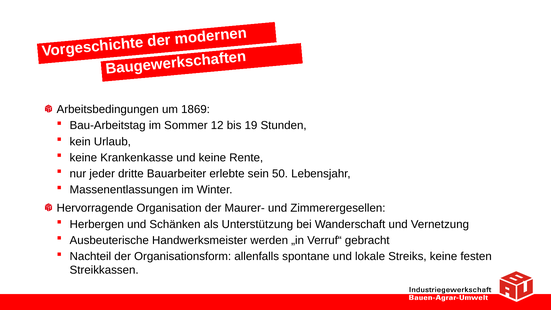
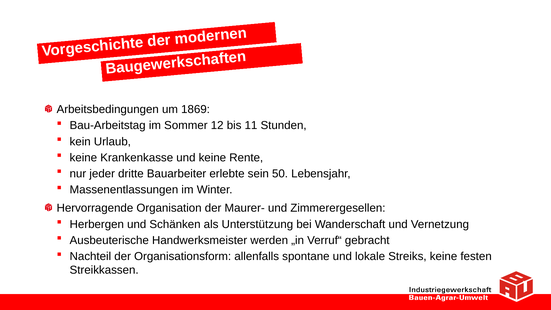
19: 19 -> 11 (251, 125)
